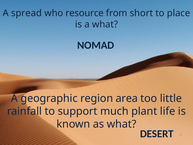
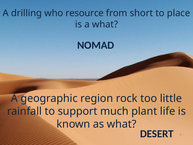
spread: spread -> drilling (26, 13)
area: area -> rock (127, 98)
